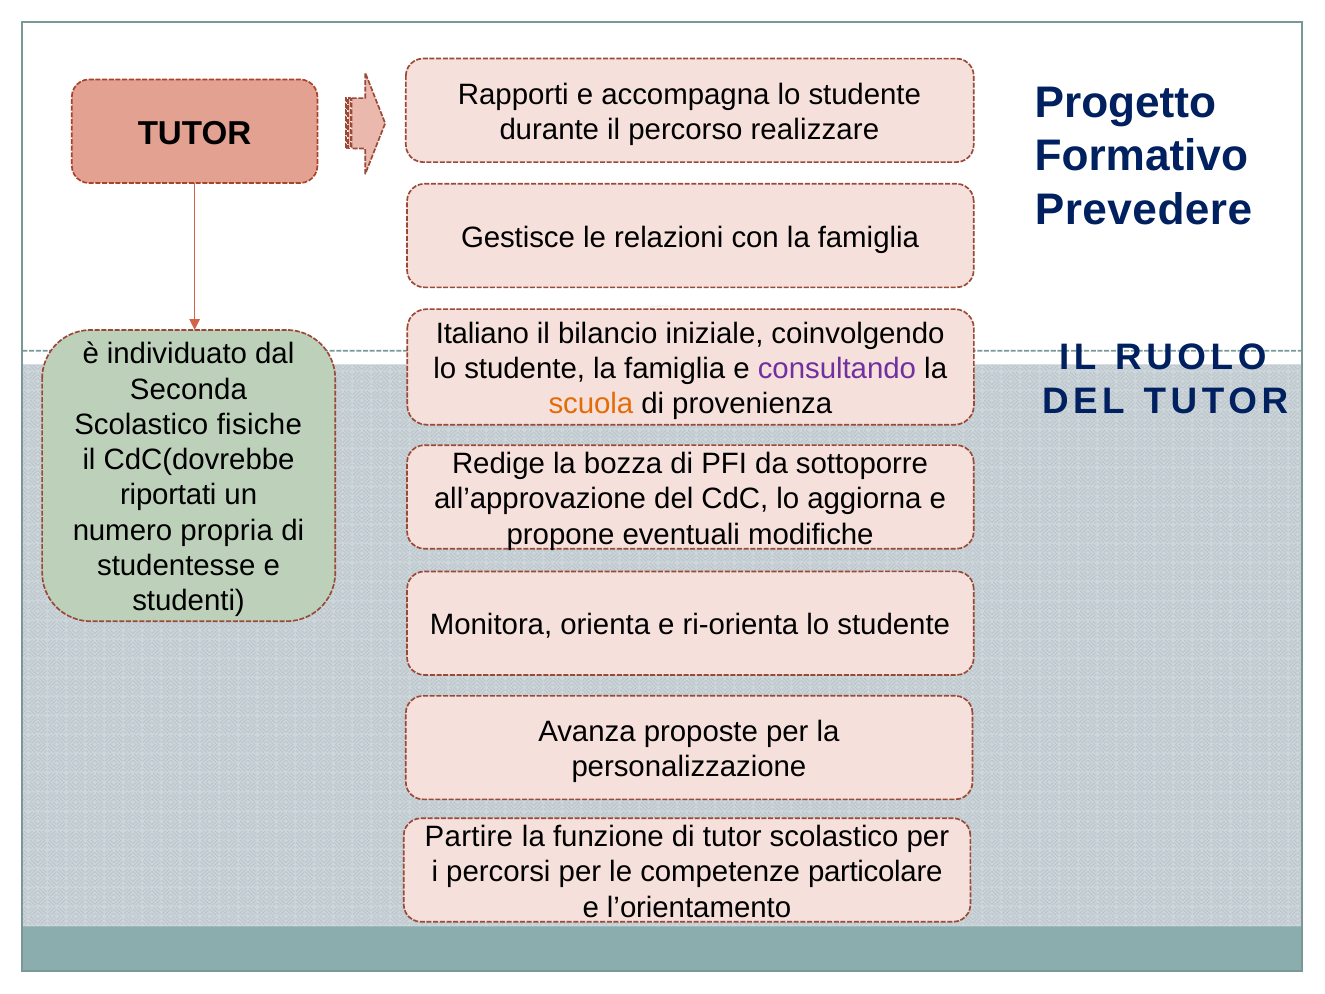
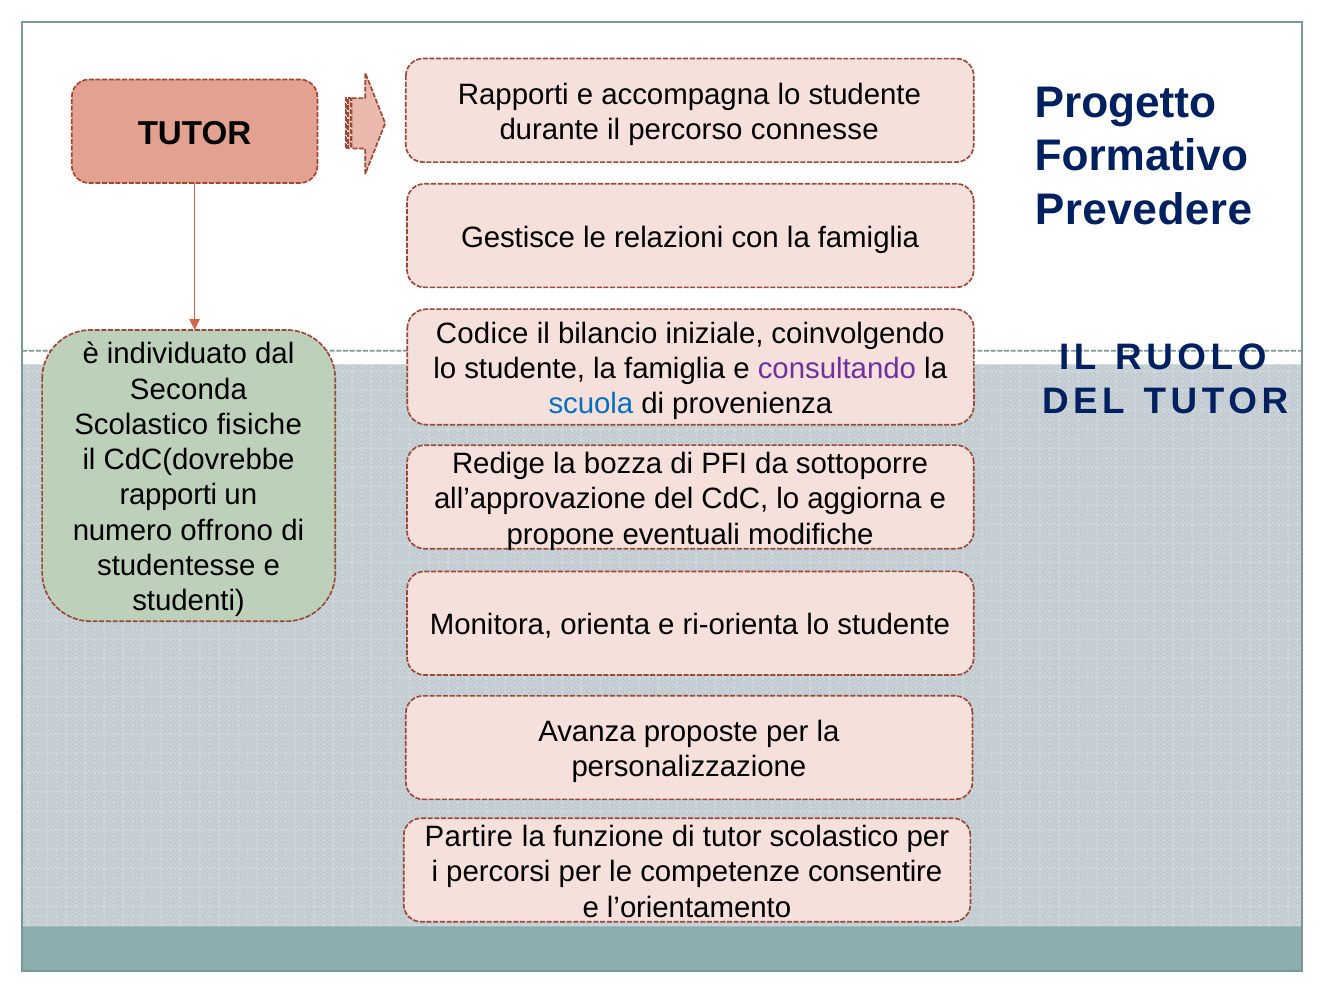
realizzare: realizzare -> connesse (815, 130)
Italiano: Italiano -> Codice (482, 334)
scuola colour: orange -> blue (591, 404)
riportati: riportati -> rapporti (168, 495)
propria: propria -> offrono (227, 530)
particolare: particolare -> consentire (875, 872)
